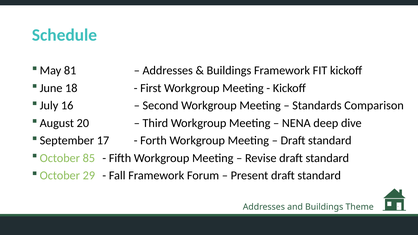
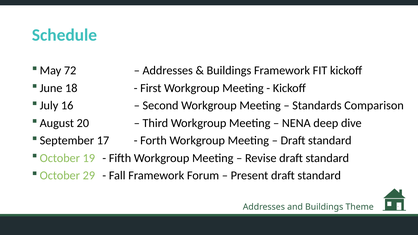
81: 81 -> 72 (70, 71)
85: 85 -> 19 (89, 158)
